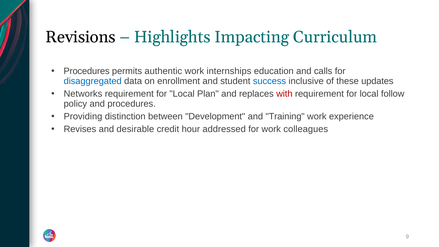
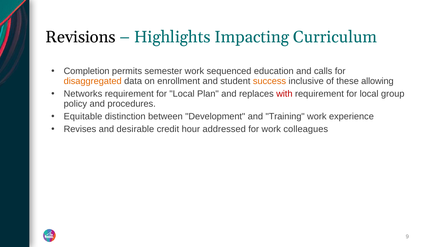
Procedures: Procedures -> Completion (87, 71)
authentic: authentic -> semester (163, 71)
internships: internships -> sequenced (229, 71)
disaggregated colour: blue -> orange (93, 81)
success colour: blue -> orange (269, 81)
updates: updates -> allowing (377, 81)
follow: follow -> group (393, 94)
Providing: Providing -> Equitable (83, 116)
